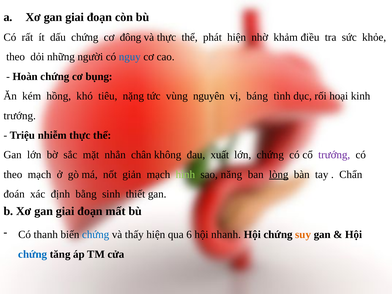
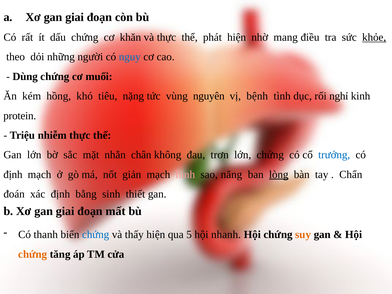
đông: đông -> khăn (130, 37)
khảm: khảm -> mang (286, 37)
khỏe underline: none -> present (374, 37)
Hoàn: Hoàn -> Dùng (25, 77)
bụng: bụng -> muối (99, 77)
báng: báng -> bệnh (257, 96)
hoại: hoại -> nghỉ (339, 96)
trướng: trướng -> protein (20, 116)
xuất: xuất -> trơn (220, 155)
trướng colour: purple -> blue (334, 155)
theo: theo -> định (13, 175)
hình colour: light green -> pink (185, 175)
6: 6 -> 5 (189, 235)
chứng colour: blue -> orange (33, 254)
